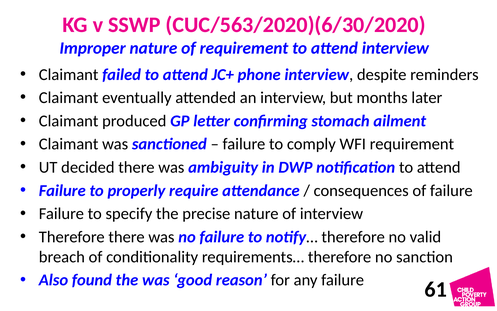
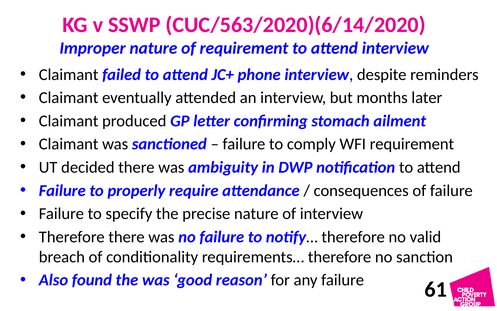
CUC/563/2020)(6/30/2020: CUC/563/2020)(6/30/2020 -> CUC/563/2020)(6/14/2020 (296, 25)
